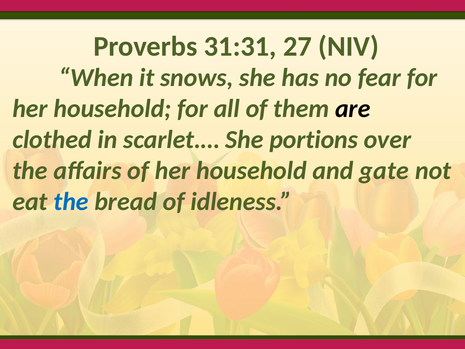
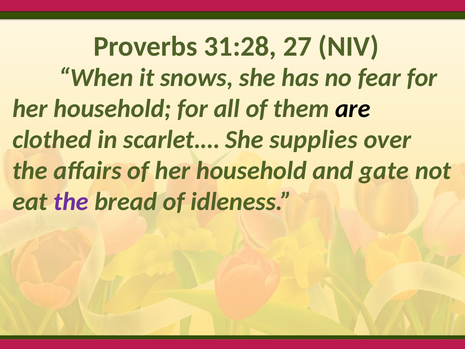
31:31: 31:31 -> 31:28 (240, 47)
portions: portions -> supplies (314, 140)
the colour: blue -> purple (71, 202)
